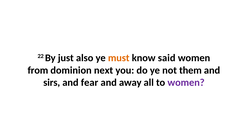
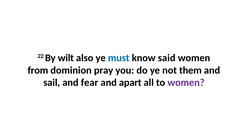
just: just -> wilt (66, 58)
must colour: orange -> blue (119, 58)
next: next -> pray (104, 70)
sirs: sirs -> sail (52, 83)
away: away -> apart (130, 83)
